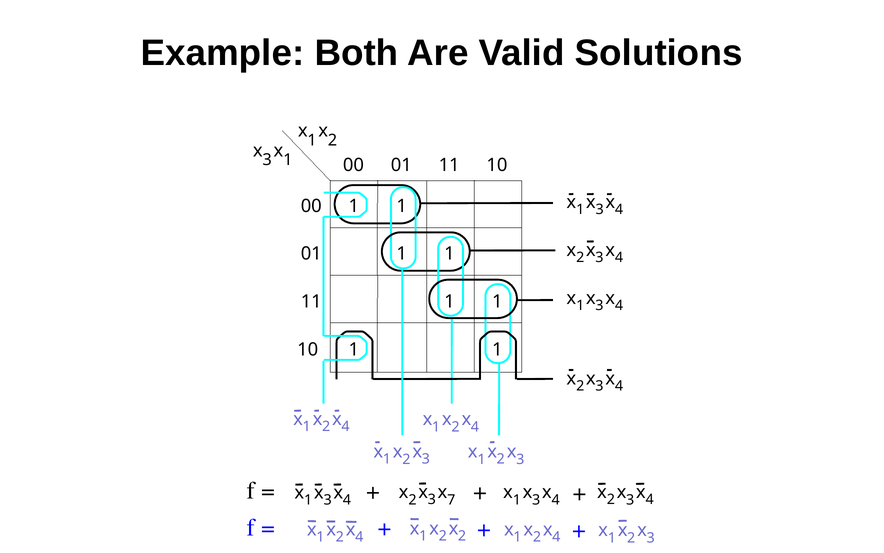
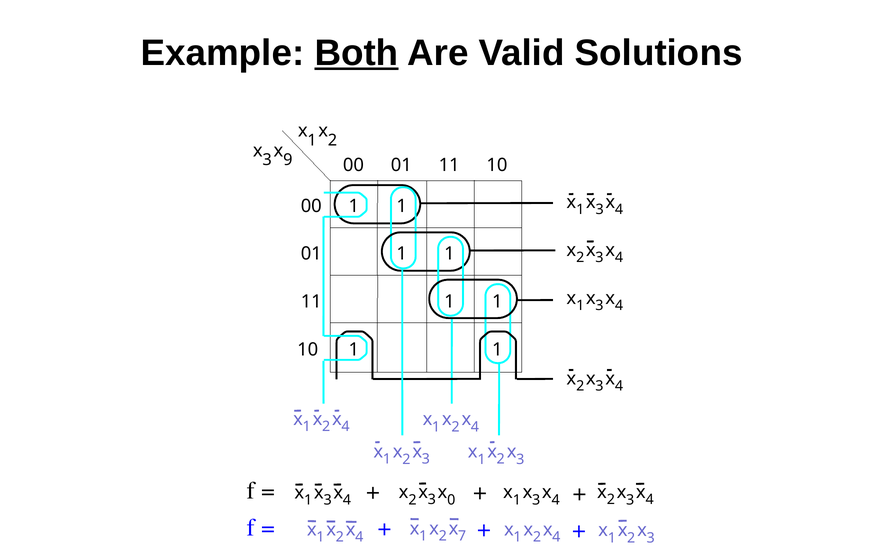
Both underline: none -> present (356, 53)
1: 1 -> 9 (288, 160)
7: 7 -> 0 (451, 499)
2 x 2: 2 -> 7 (462, 536)
